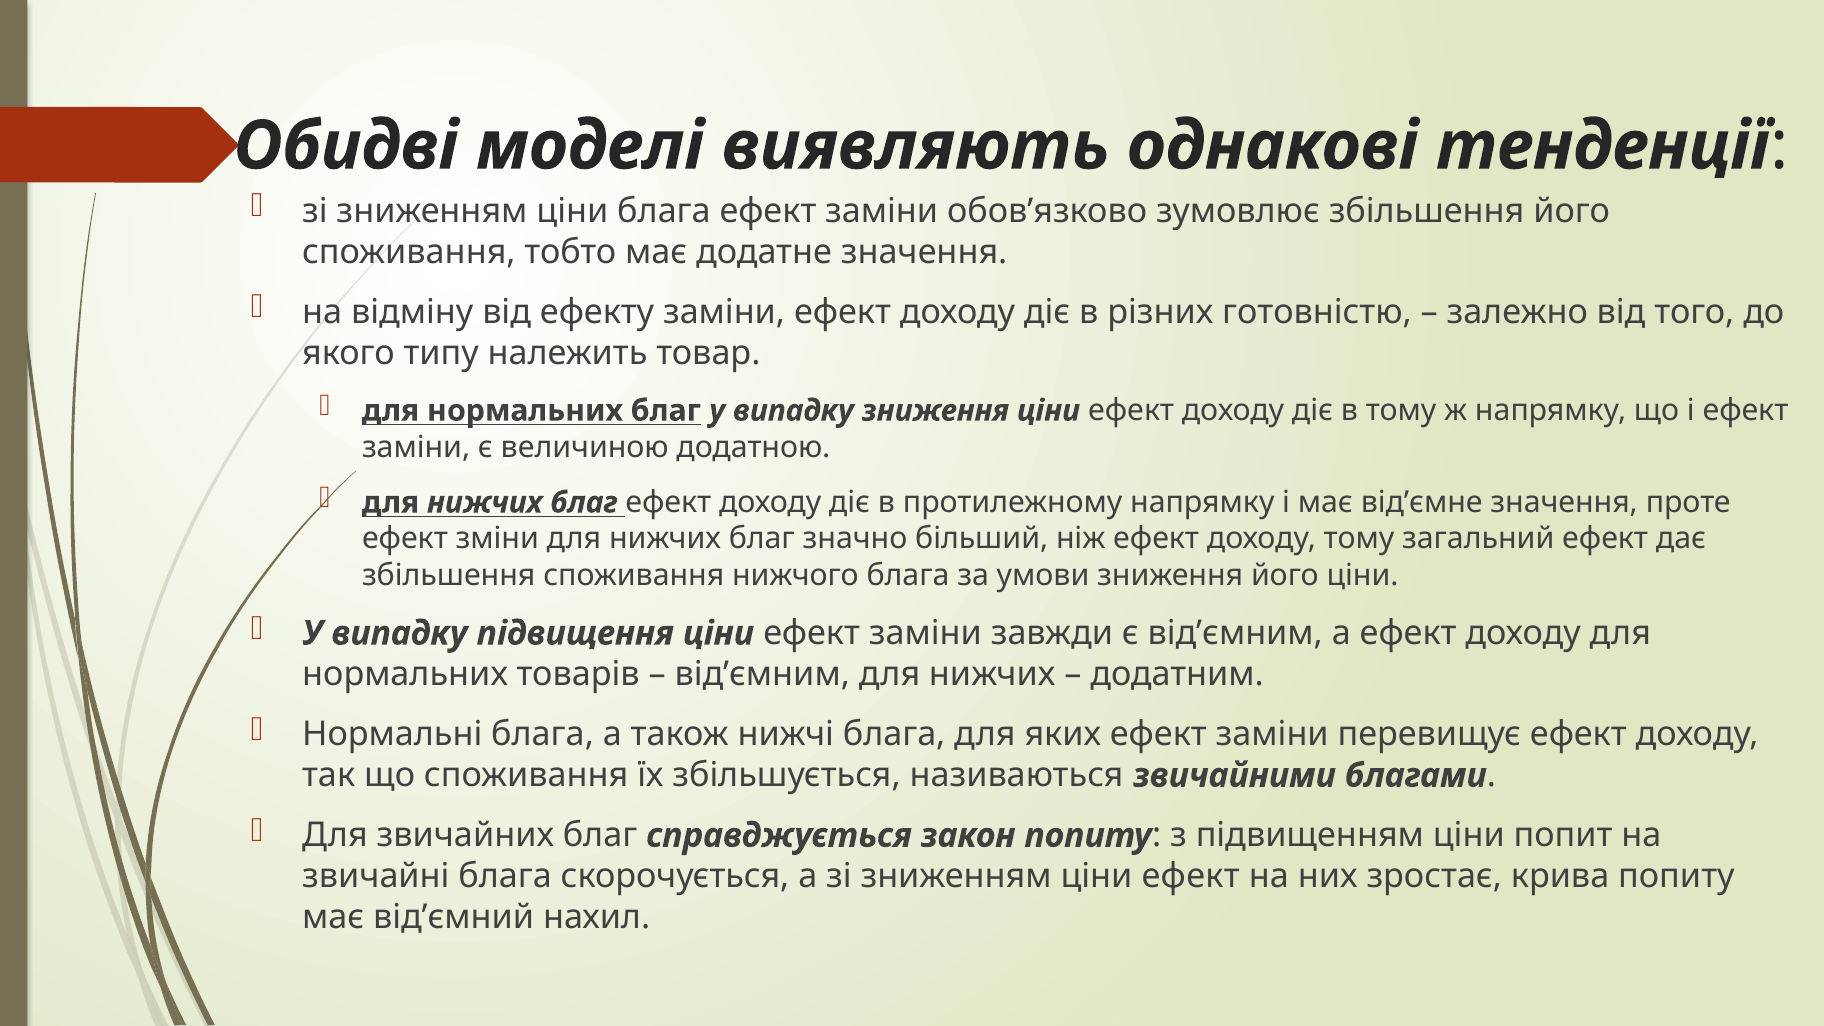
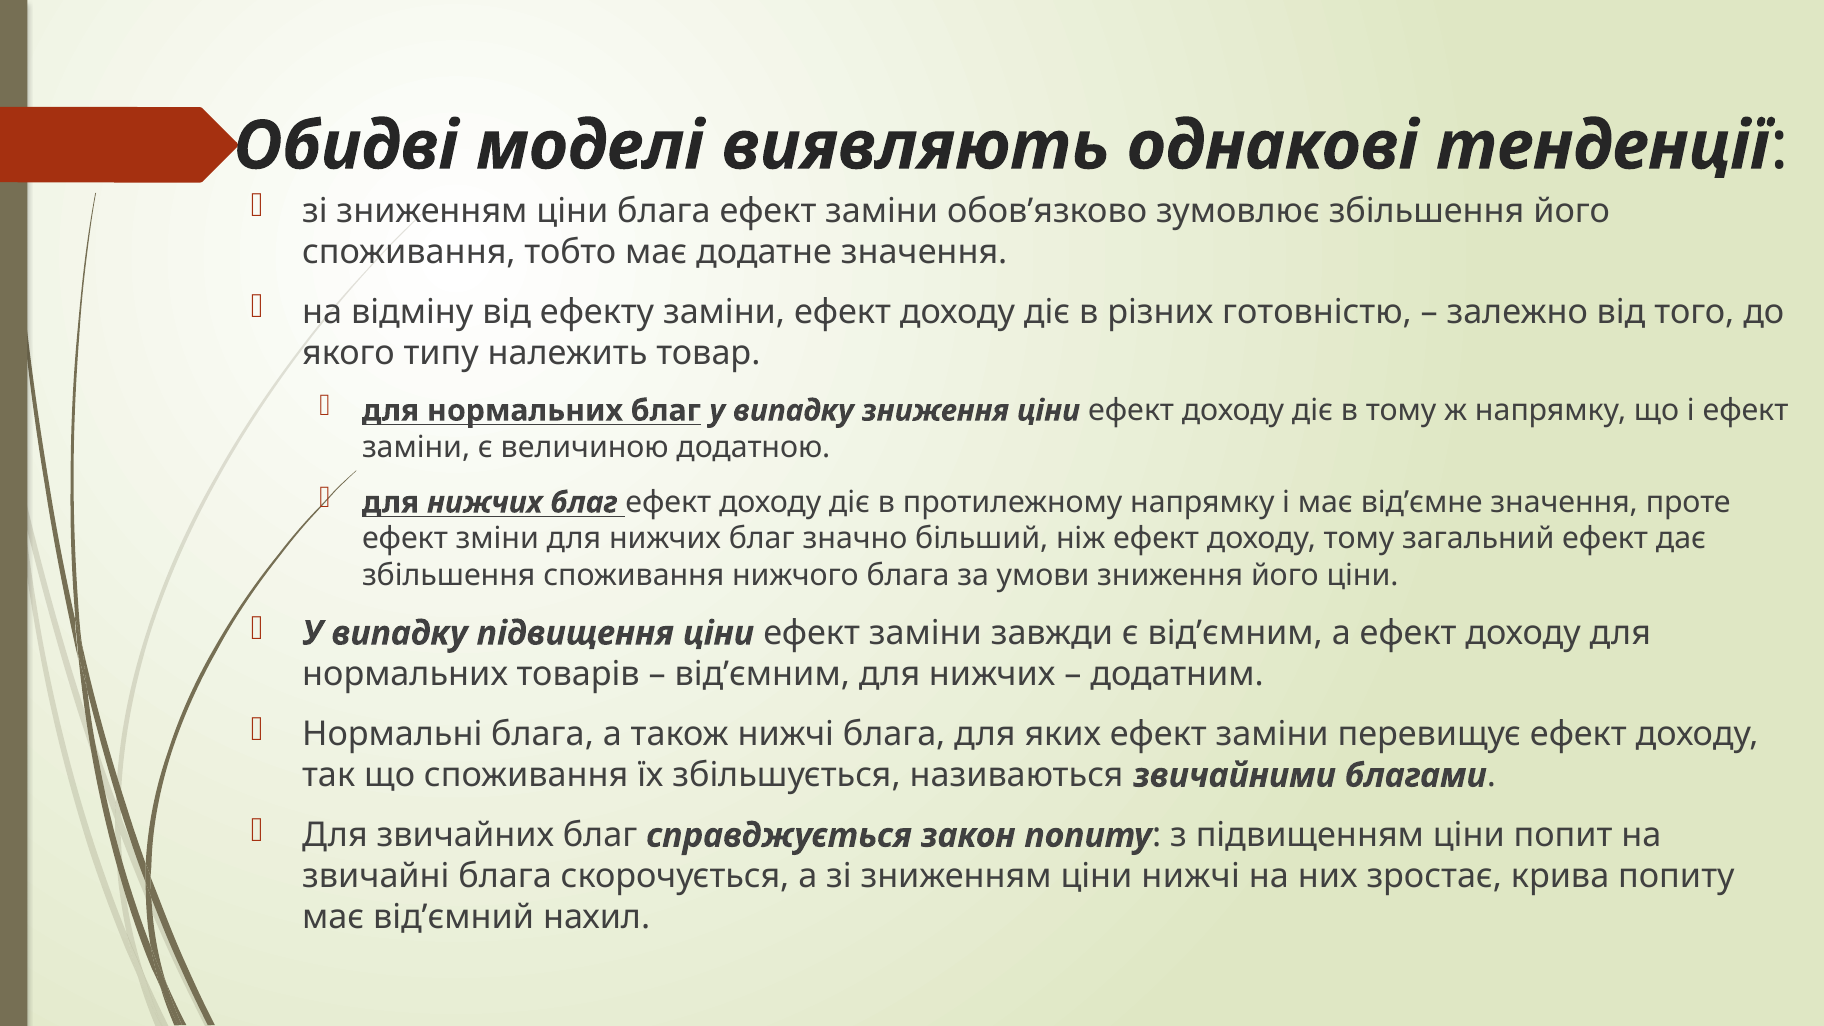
зниженням ціни ефект: ефект -> нижчі (1191, 877)
